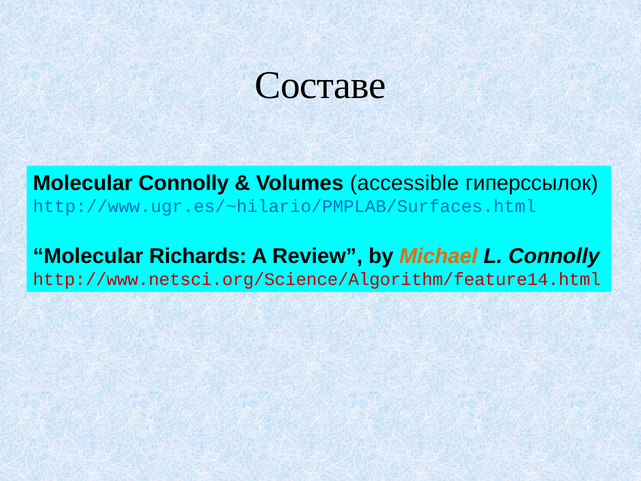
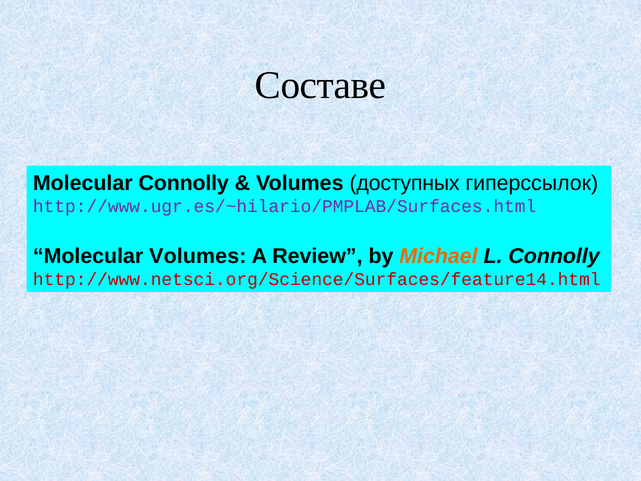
accessible: accessible -> доступных (405, 183)
http://www.ugr.es/~hilario/PMPLAB/Surfaces.html colour: blue -> purple (285, 206)
Molecular Richards: Richards -> Volumes (198, 256)
http://www.netsci.org/Science/Algorithm/feature14.html: http://www.netsci.org/Science/Algorithm/feature14.html -> http://www.netsci.org/Science/Surfaces/feature14.html (317, 279)
